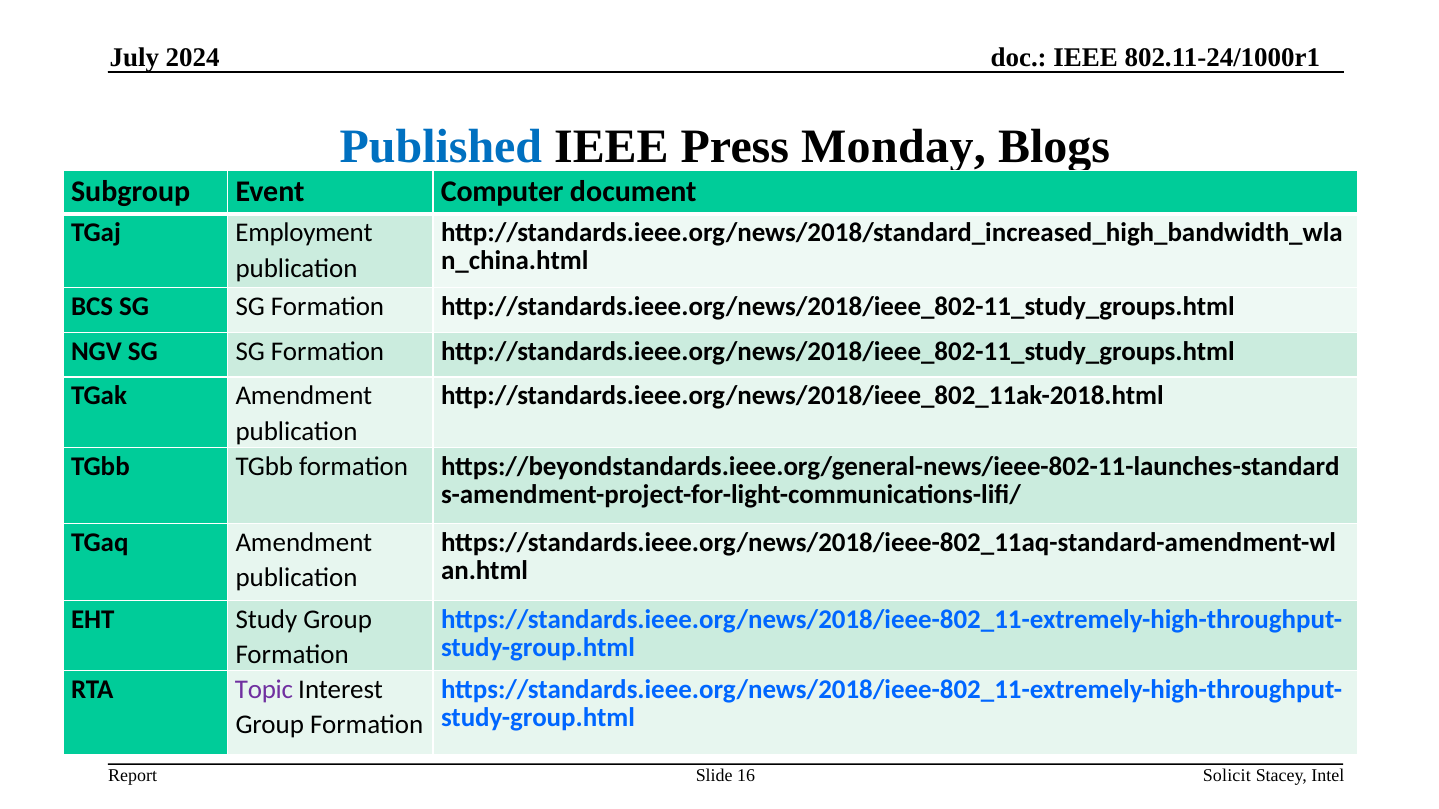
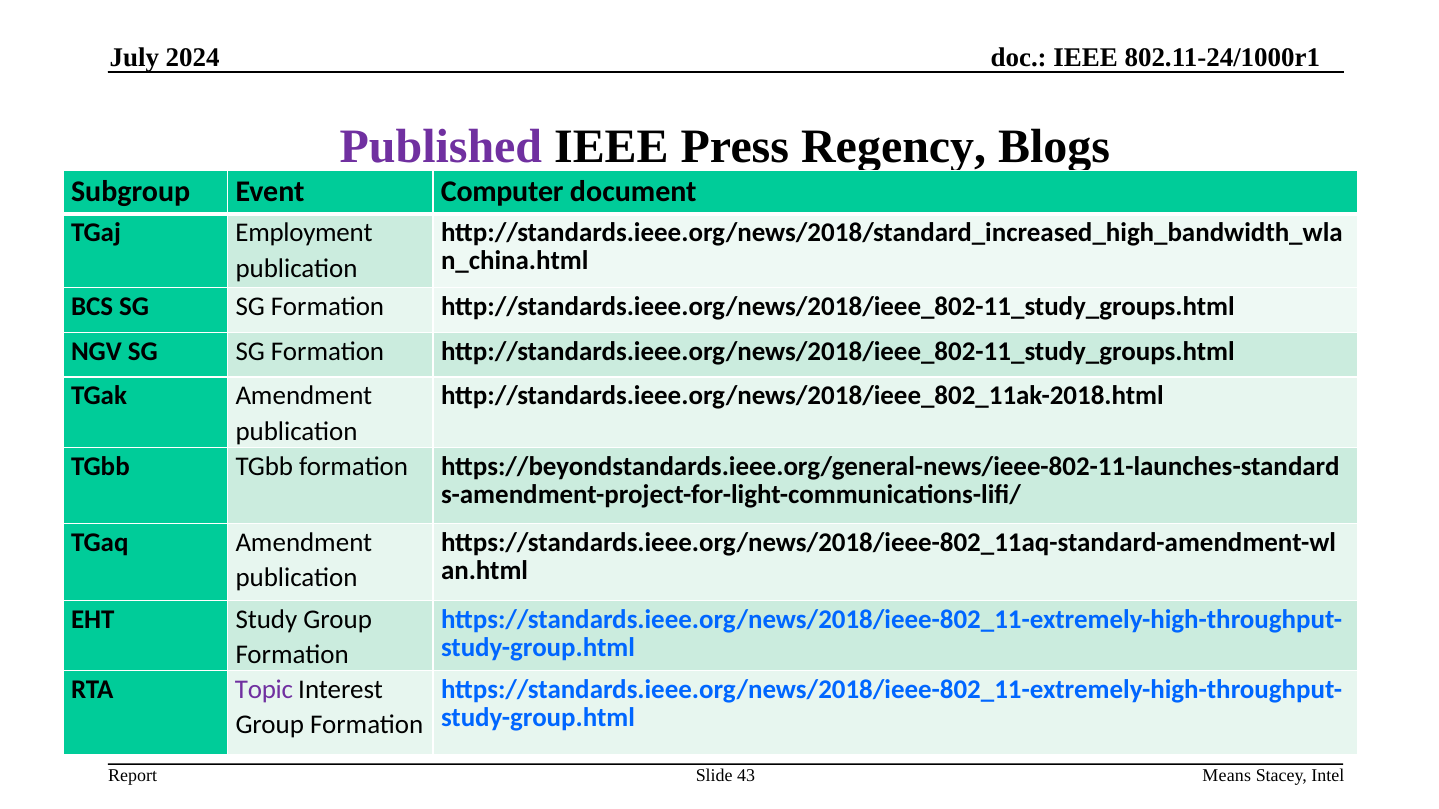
Published colour: blue -> purple (441, 147)
Monday: Monday -> Regency (894, 147)
16: 16 -> 43 (746, 776)
Solicit: Solicit -> Means (1227, 776)
